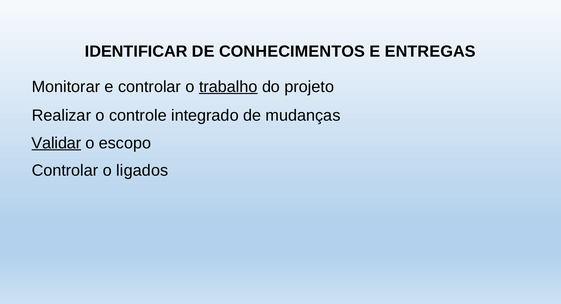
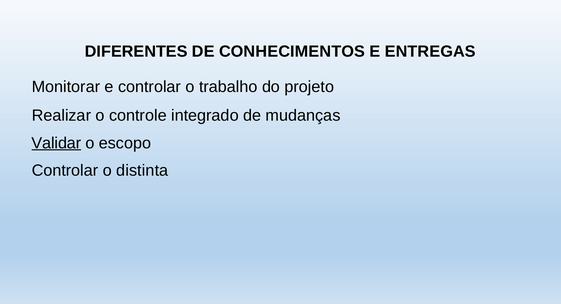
IDENTIFICAR: IDENTIFICAR -> DIFERENTES (136, 51)
trabalho underline: present -> none (228, 87)
ligados: ligados -> distinta (142, 171)
